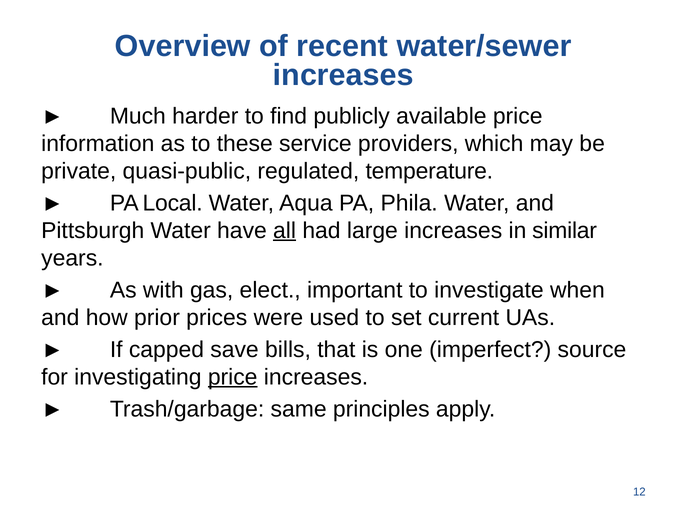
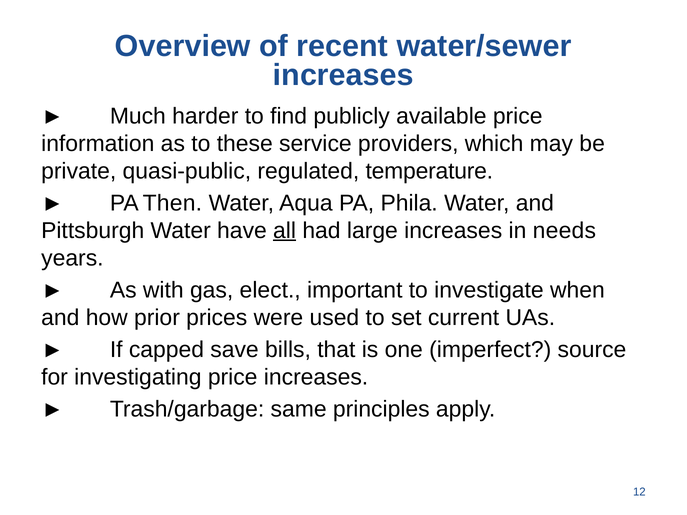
Local: Local -> Then (172, 203)
similar: similar -> needs (564, 231)
price underline: present -> none (233, 377)
